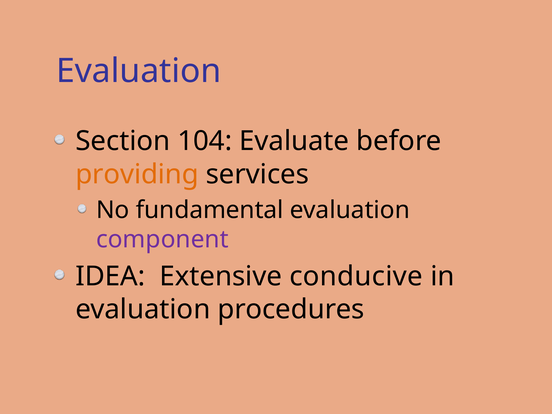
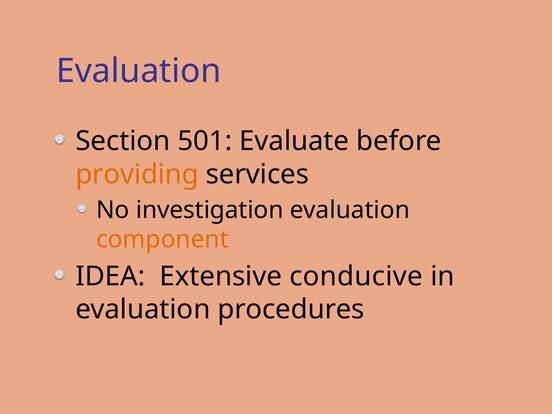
104: 104 -> 501 (205, 141)
fundamental: fundamental -> investigation (210, 210)
component colour: purple -> orange (162, 239)
